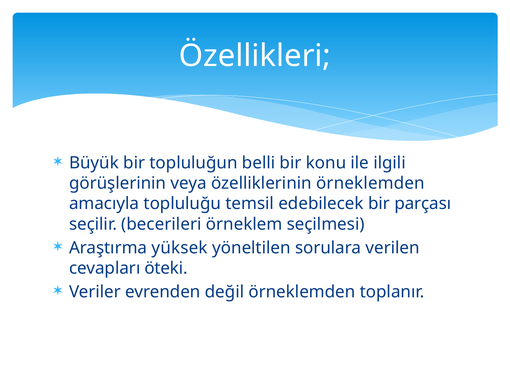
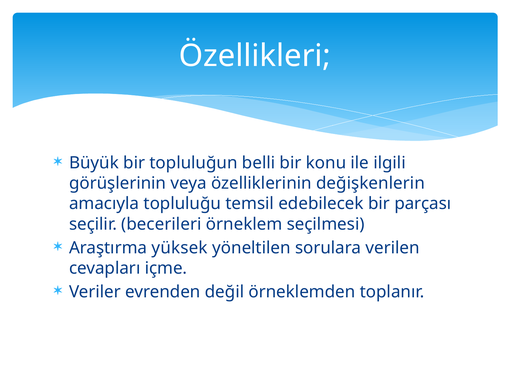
özelliklerinin örneklemden: örneklemden -> değişkenlerin (371, 184)
öteki: öteki -> içme (166, 269)
